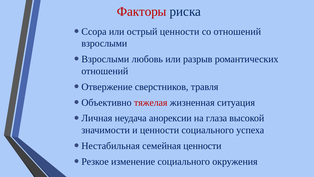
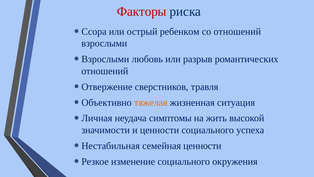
острый ценности: ценности -> ребенком (180, 32)
тяжелая colour: red -> orange (151, 102)
анорексии: анорексии -> симптомы (170, 118)
глаза: глаза -> жить (216, 118)
